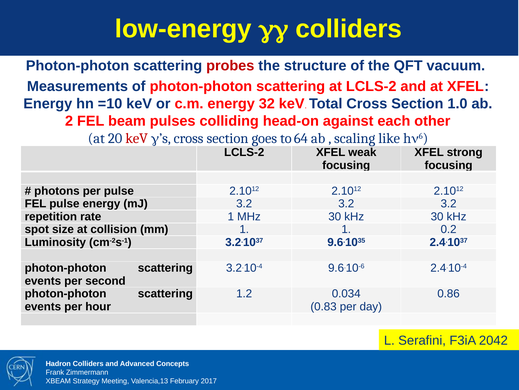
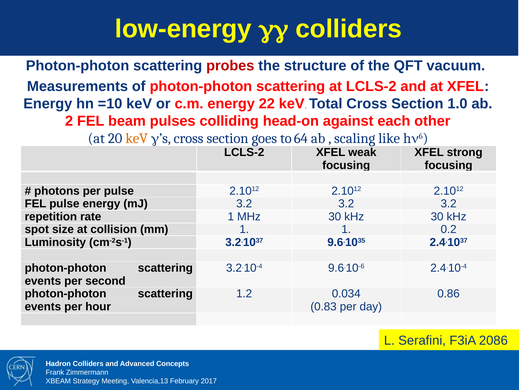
32: 32 -> 22 (267, 104)
keV colour: red -> orange (137, 138)
2042: 2042 -> 2086 (493, 340)
